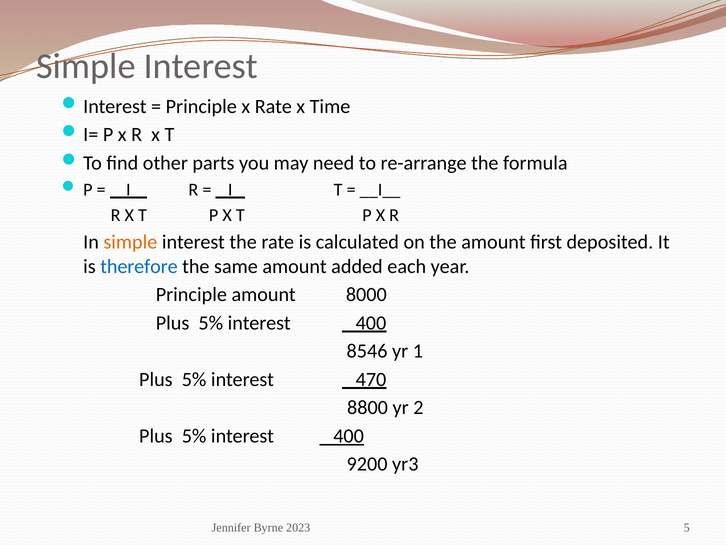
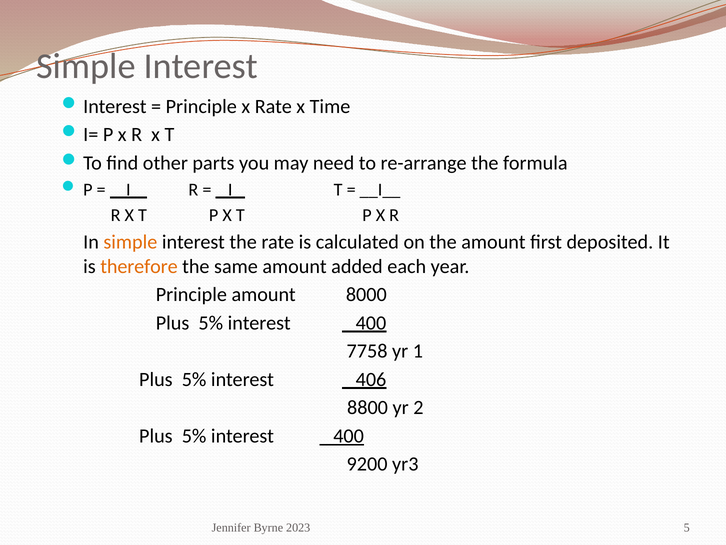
therefore colour: blue -> orange (139, 266)
8546: 8546 -> 7758 (367, 351)
470: 470 -> 406 (371, 379)
